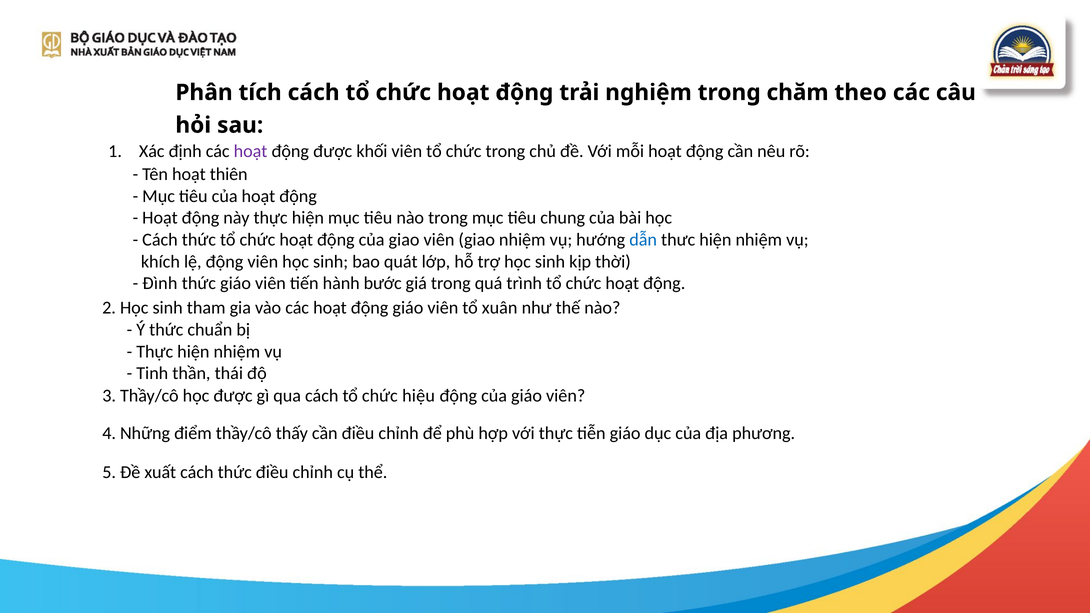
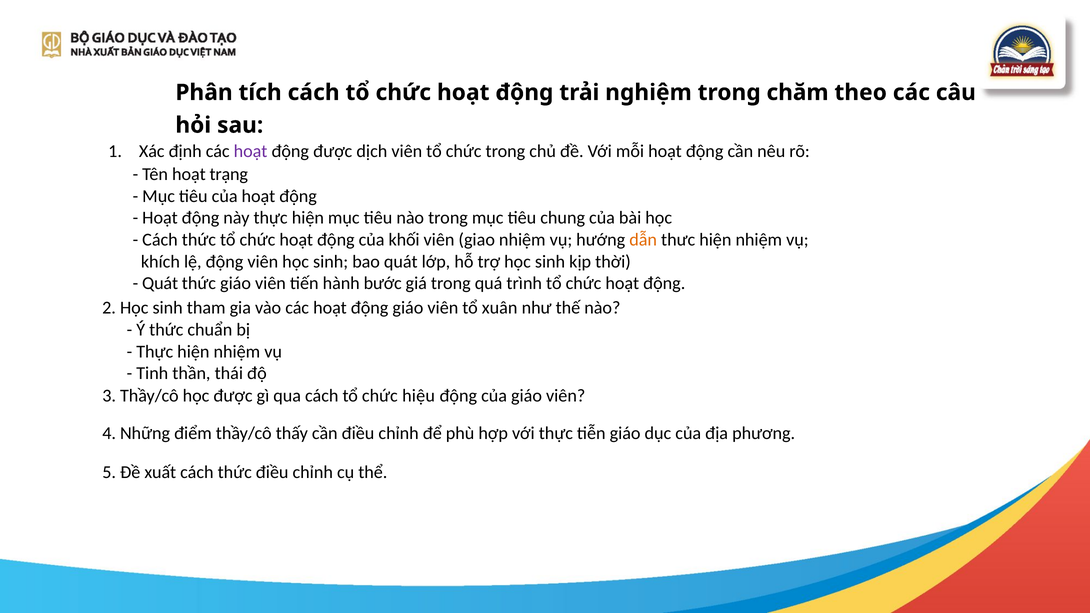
khối: khối -> dịch (372, 151)
thiên: thiên -> trạng (229, 174)
của giao: giao -> khối (404, 240)
dẫn colour: blue -> orange (643, 240)
Đình: Đình -> Quát (160, 283)
